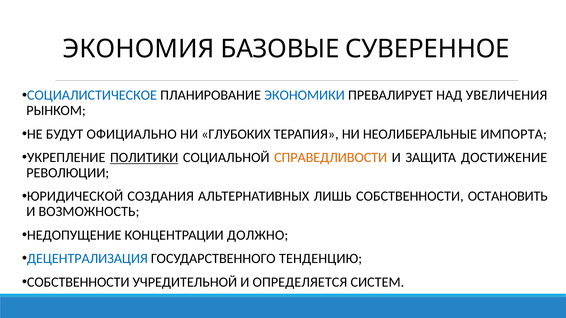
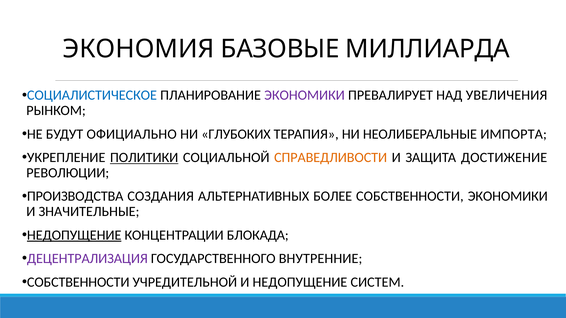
СУВЕРЕННОЕ: СУВЕРЕННОЕ -> МИЛЛИАРДА (427, 49)
ЭКОНОМИКИ colour: blue -> purple (305, 95)
ЮРИДИЧЕСКОЙ: ЮРИДИЧЕСКОЙ -> ПРОИЗВОДСТВА (75, 197)
ЛИШЬ: ЛИШЬ -> БОЛЕЕ (333, 197)
СОБСТВЕННОСТИ ОСТАНОВИТЬ: ОСТАНОВИТЬ -> ЭКОНОМИКИ (508, 197)
ВОЗМОЖНОСТЬ: ВОЗМОЖНОСТЬ -> ЗНАЧИТЕЛЬНЫЕ (89, 212)
НЕДОПУЩЕНИЕ underline: none -> present (74, 235)
ДОЛЖНО: ДОЛЖНО -> БЛОКАДА (258, 235)
ДЕЦЕНТРАЛИЗАЦИЯ colour: blue -> purple (87, 259)
ТЕНДЕНЦИЮ: ТЕНДЕНЦИЮ -> ВНУТРЕННИЕ (321, 259)
И ОПРЕДЕЛЯЕТСЯ: ОПРЕДЕЛЯЕТСЯ -> НЕДОПУЩЕНИЕ (300, 282)
